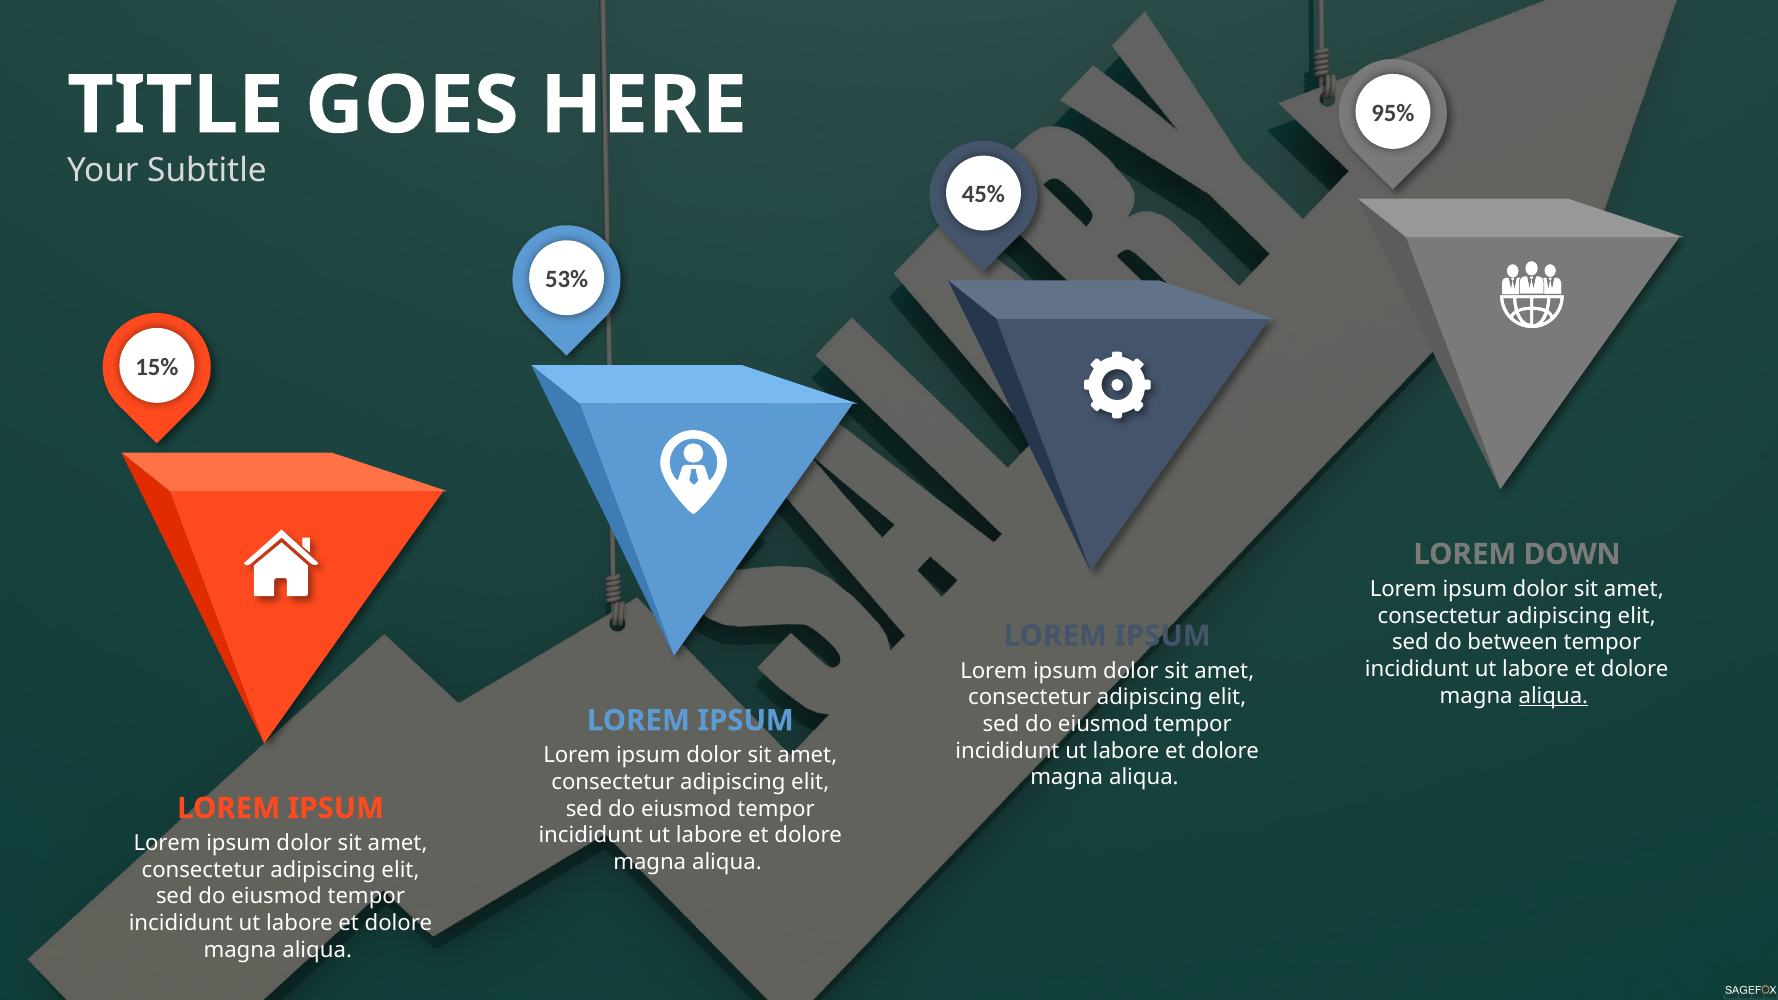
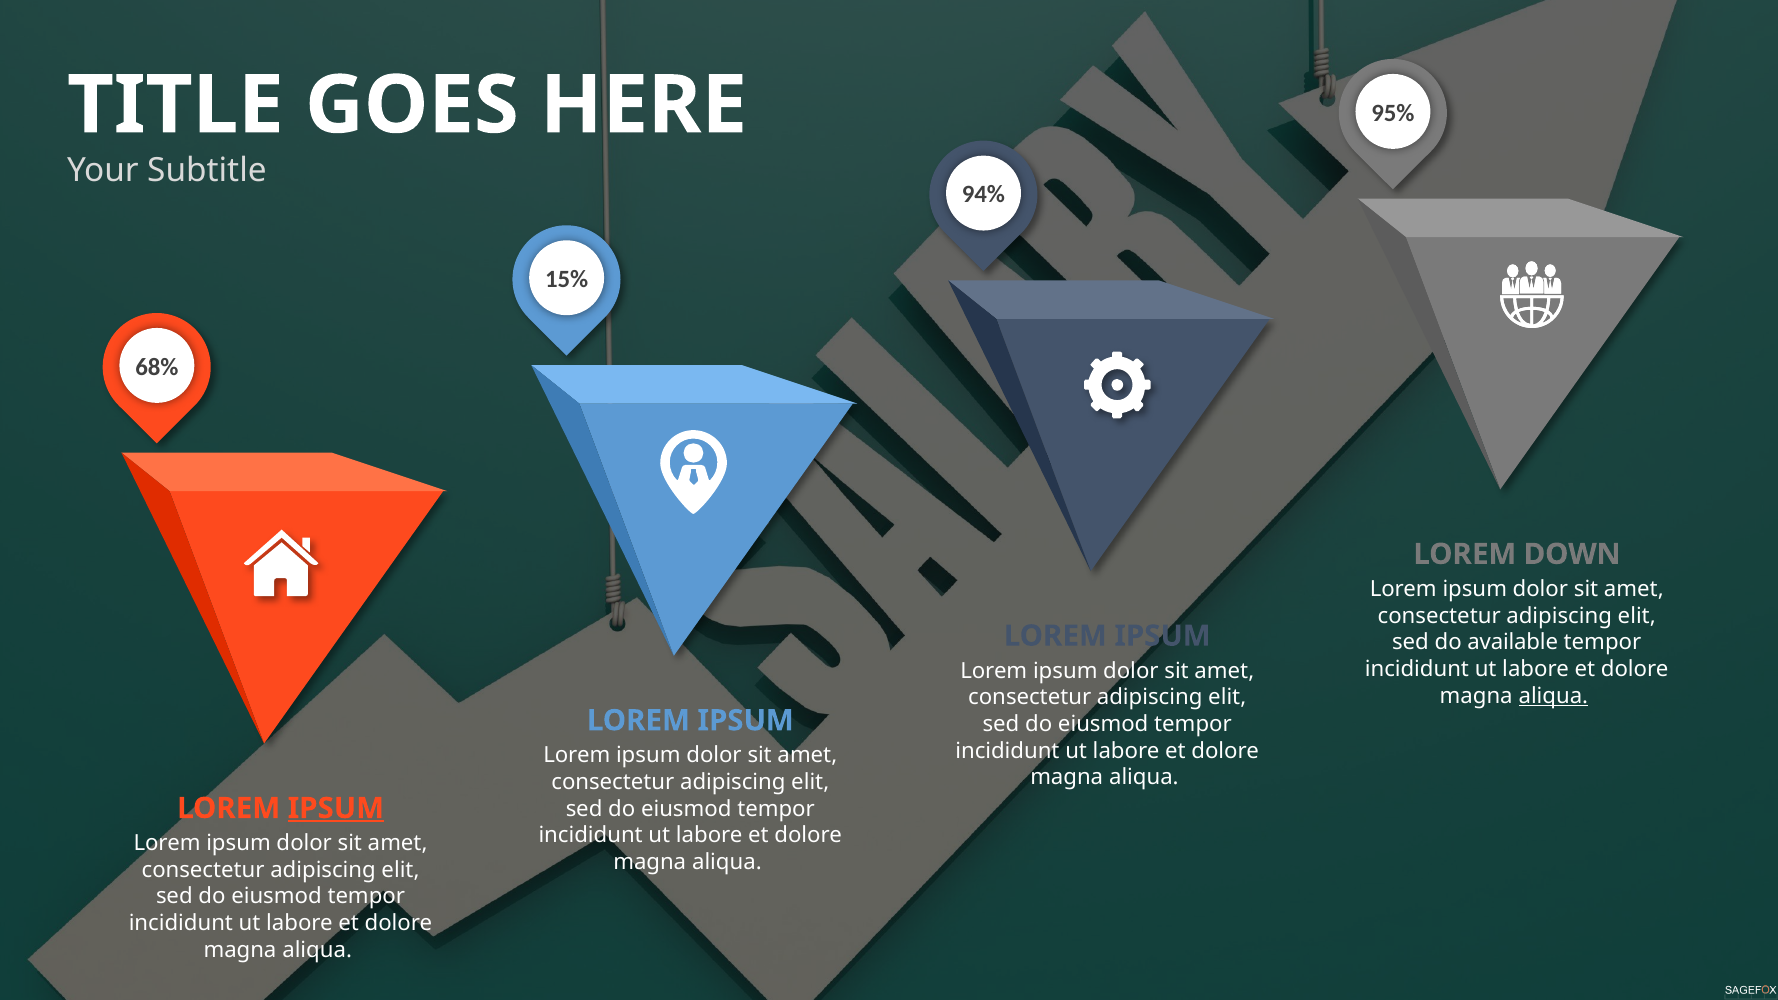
45%: 45% -> 94% (984, 195)
53%: 53% -> 15% (567, 279)
15%: 15% -> 68% (157, 367)
between: between -> available (1513, 643)
IPSUM underline: none -> present (336, 808)
